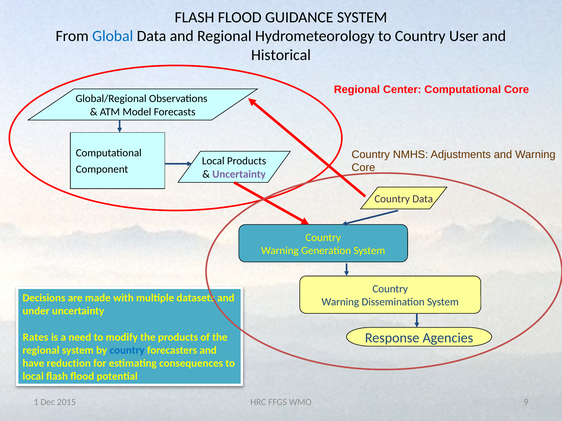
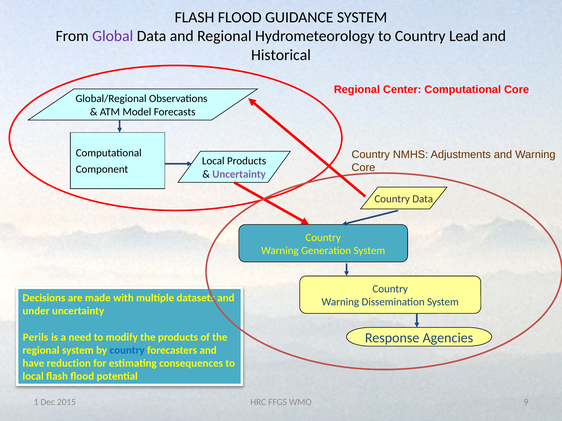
Global colour: blue -> purple (113, 36)
User: User -> Lead (464, 36)
Rates: Rates -> Perils (36, 337)
